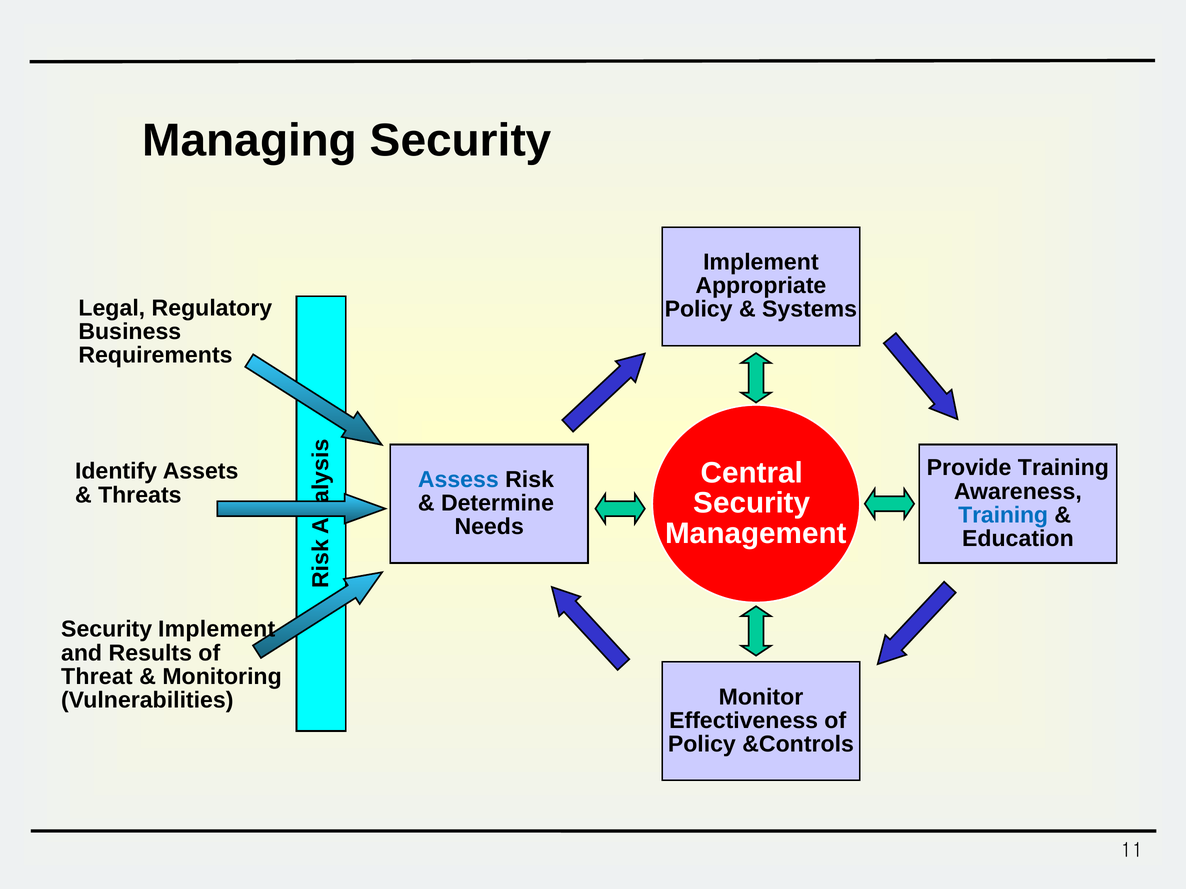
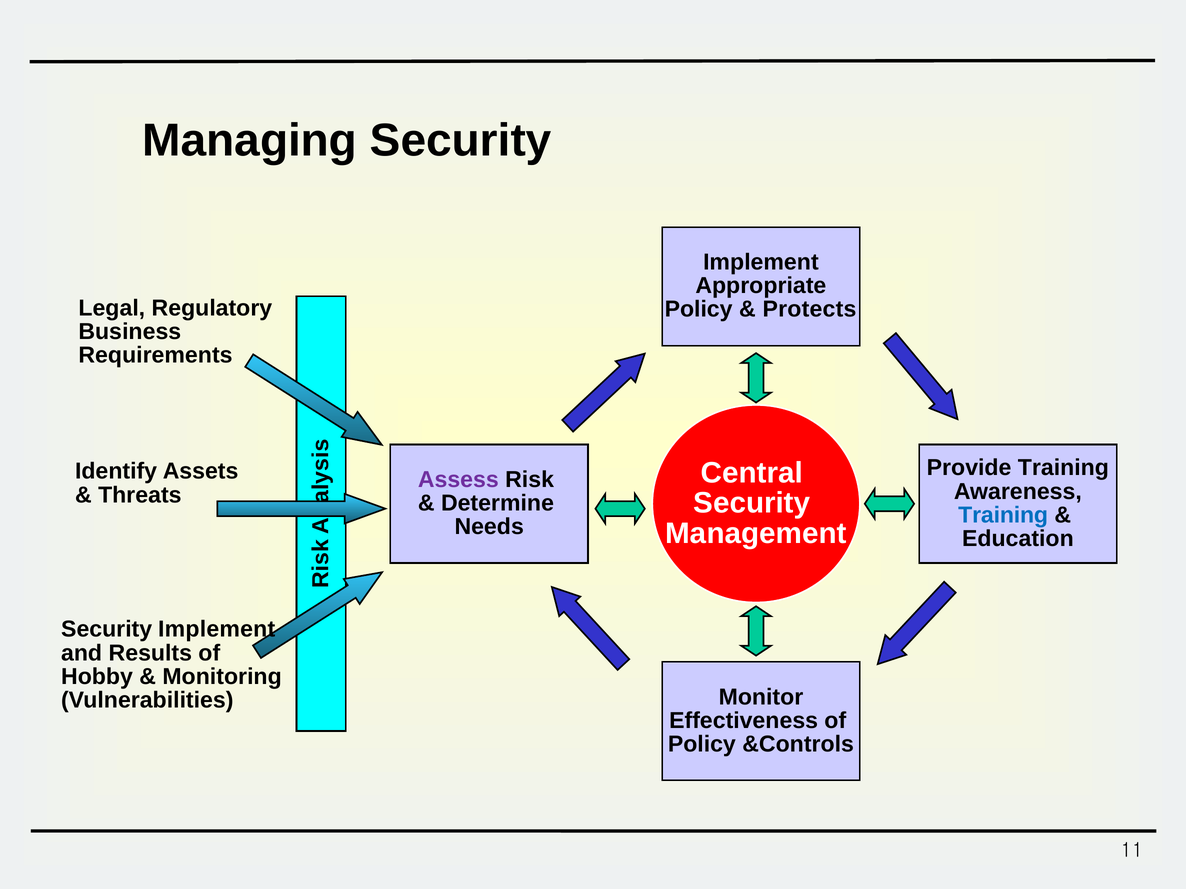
Systems: Systems -> Protects (809, 310)
Assess colour: blue -> purple (458, 480)
Threat: Threat -> Hobby (97, 677)
